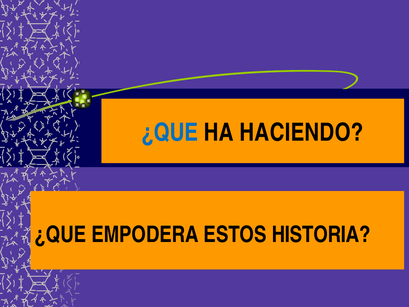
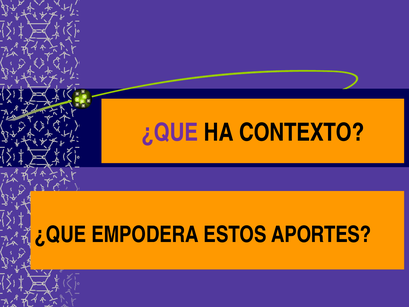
¿QUE colour: blue -> purple (170, 133)
HACIENDO: HACIENDO -> CONTEXTO (302, 133)
HISTORIA: HISTORIA -> APORTES (321, 234)
